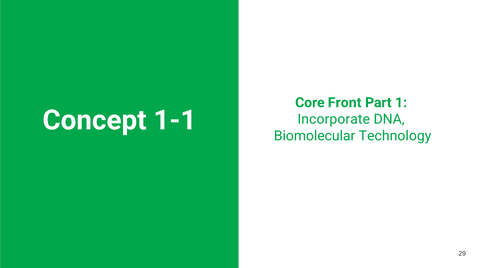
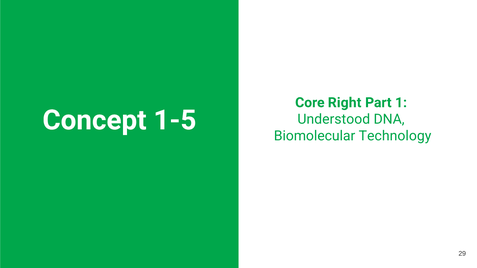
Front: Front -> Right (345, 103)
1-1: 1-1 -> 1-5 (175, 120)
Incorporate: Incorporate -> Understood (334, 119)
